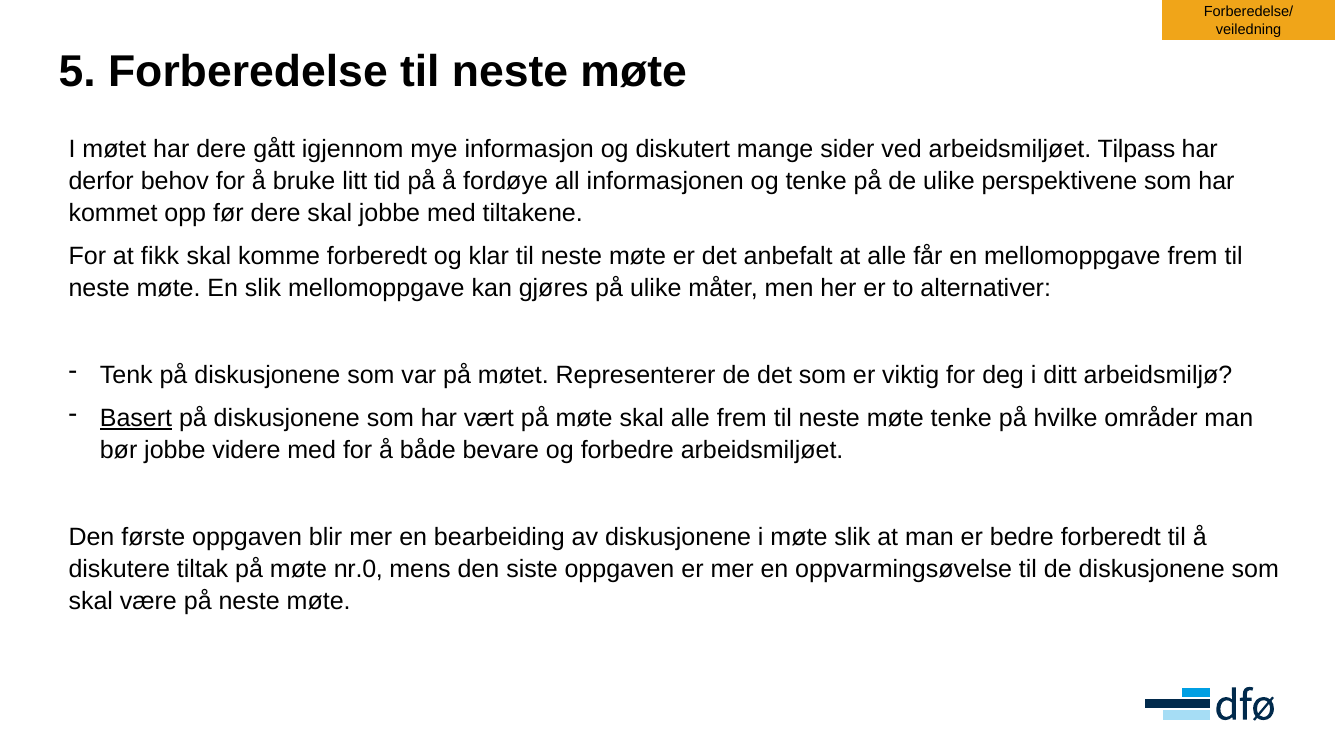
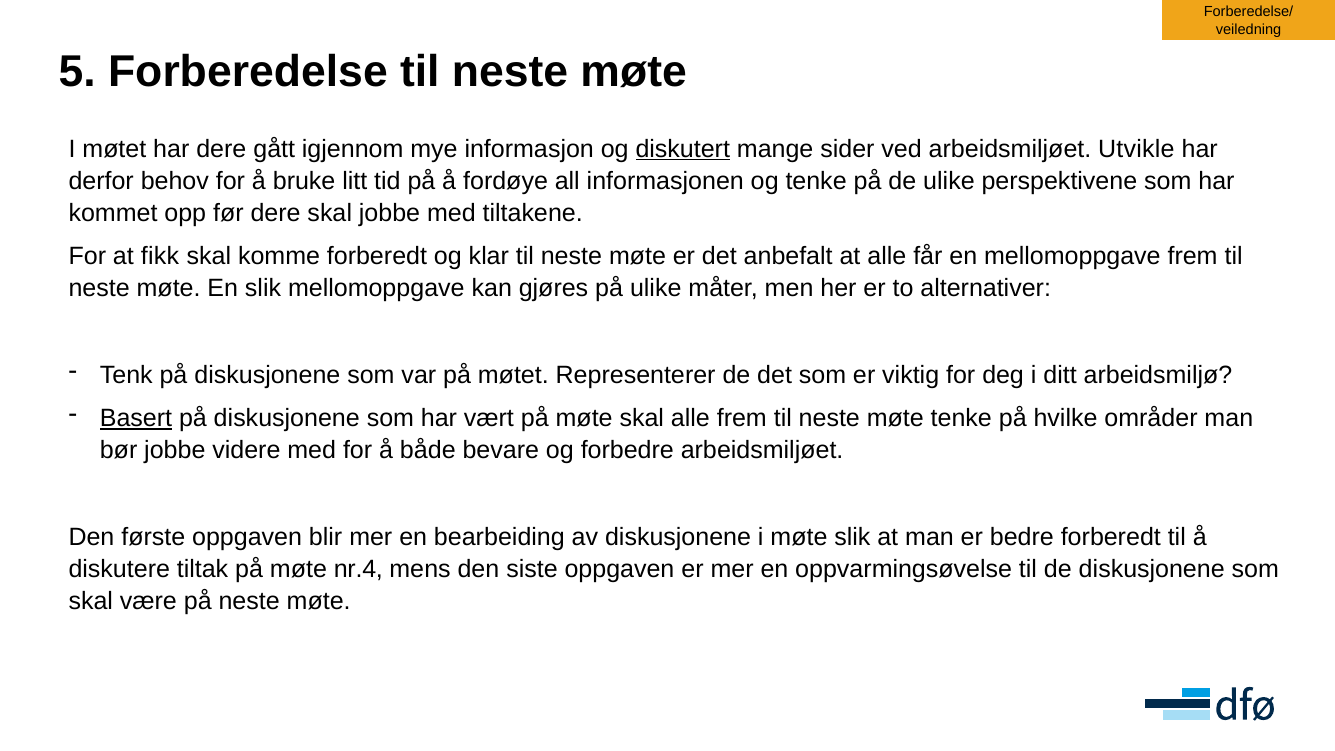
diskutert underline: none -> present (683, 149)
Tilpass: Tilpass -> Utvikle (1136, 149)
nr.0: nr.0 -> nr.4 (358, 569)
